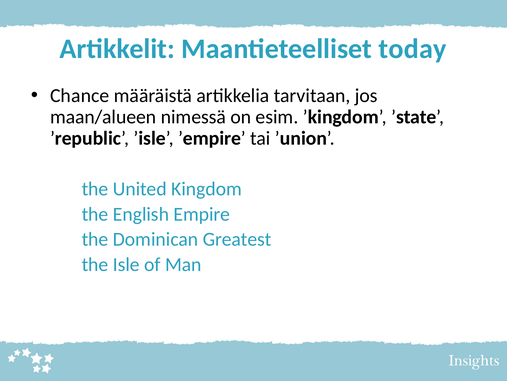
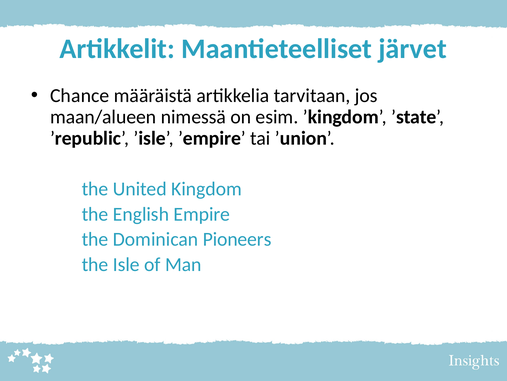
today: today -> järvet (413, 49)
Greatest: Greatest -> Pioneers (237, 239)
